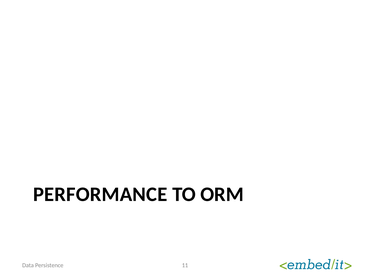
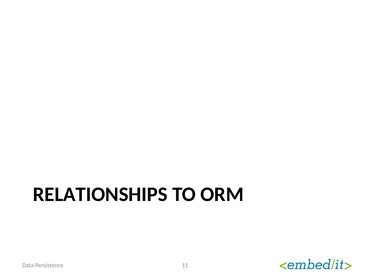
PERFORMANCE: PERFORMANCE -> RELATIONSHIPS (100, 194)
